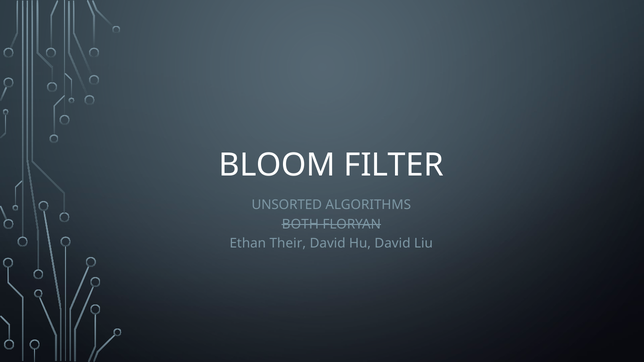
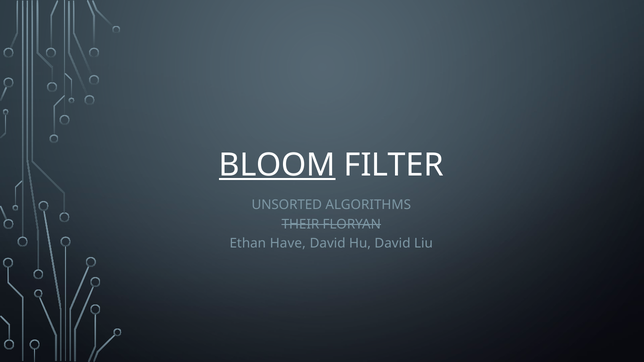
BLOOM underline: none -> present (277, 165)
BOTH: BOTH -> THEIR (300, 224)
Their: Their -> Have (288, 244)
